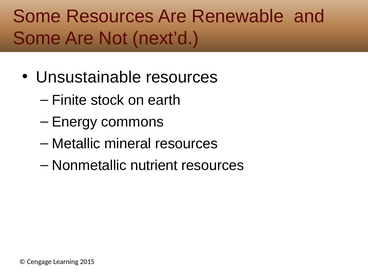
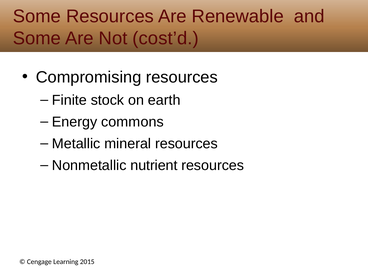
next’d: next’d -> cost’d (166, 38)
Unsustainable: Unsustainable -> Compromising (89, 77)
